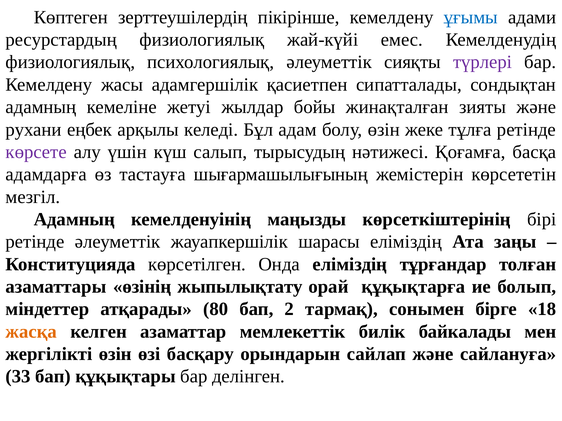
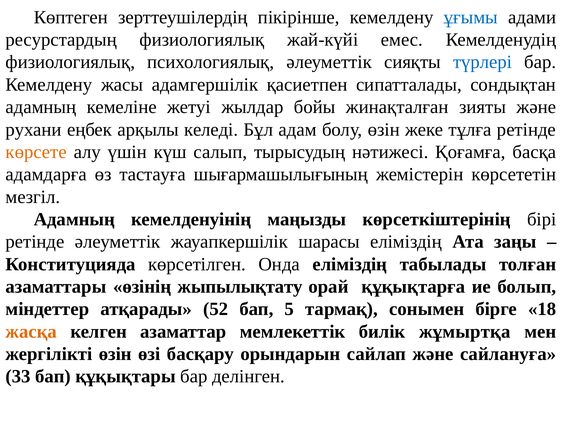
түрлері colour: purple -> blue (483, 62)
көрсете colour: purple -> orange (36, 152)
тұрғандар: тұрғандар -> табылады (443, 265)
80: 80 -> 52 (216, 309)
2: 2 -> 5 (289, 309)
байкалады: байкалады -> жұмыртқа (465, 332)
